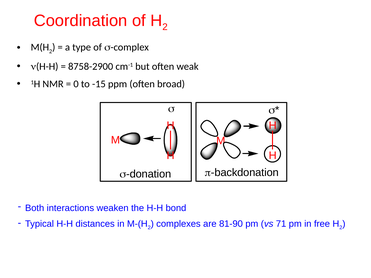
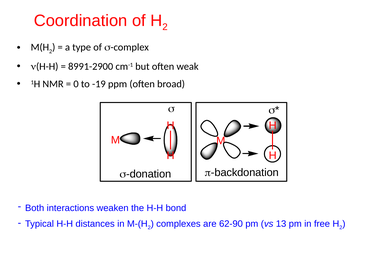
8758-2900: 8758-2900 -> 8991-2900 (91, 67)
-15: -15 -> -19 (99, 84)
81-90: 81-90 -> 62-90 (231, 224)
71: 71 -> 13 (281, 224)
